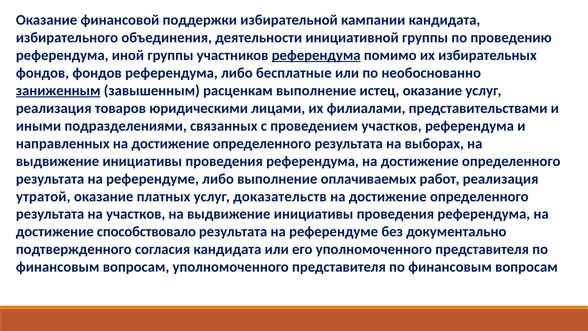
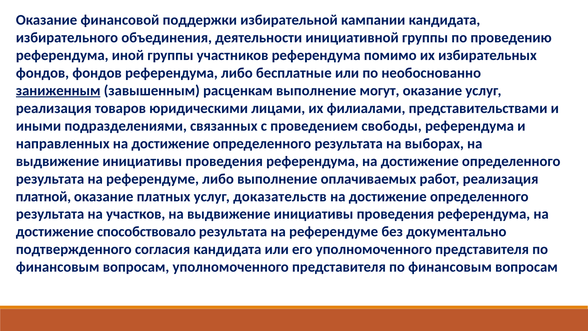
референдума underline: present -> none (316, 55)
истец: истец -> могут (379, 90)
проведением участков: участков -> свободы (392, 126)
утратой: утратой -> платной (43, 196)
